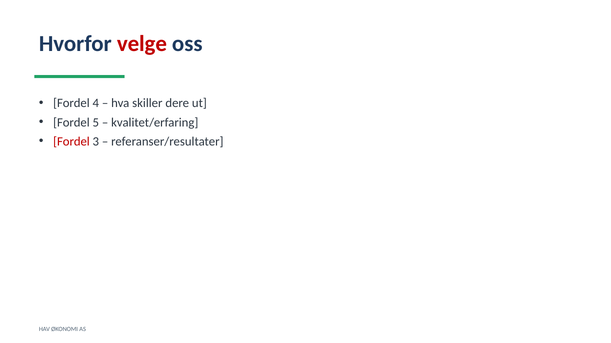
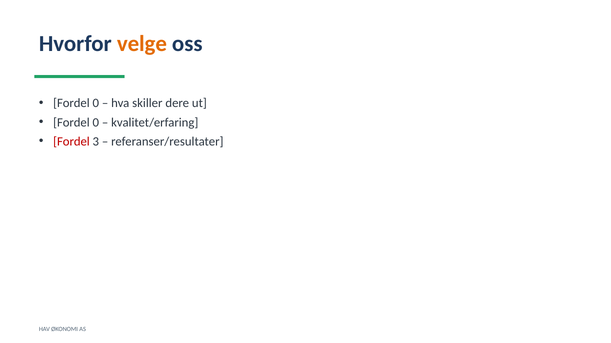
velge colour: red -> orange (142, 44)
4: 4 -> 0 (96, 103)
5: 5 -> 0 (96, 123)
